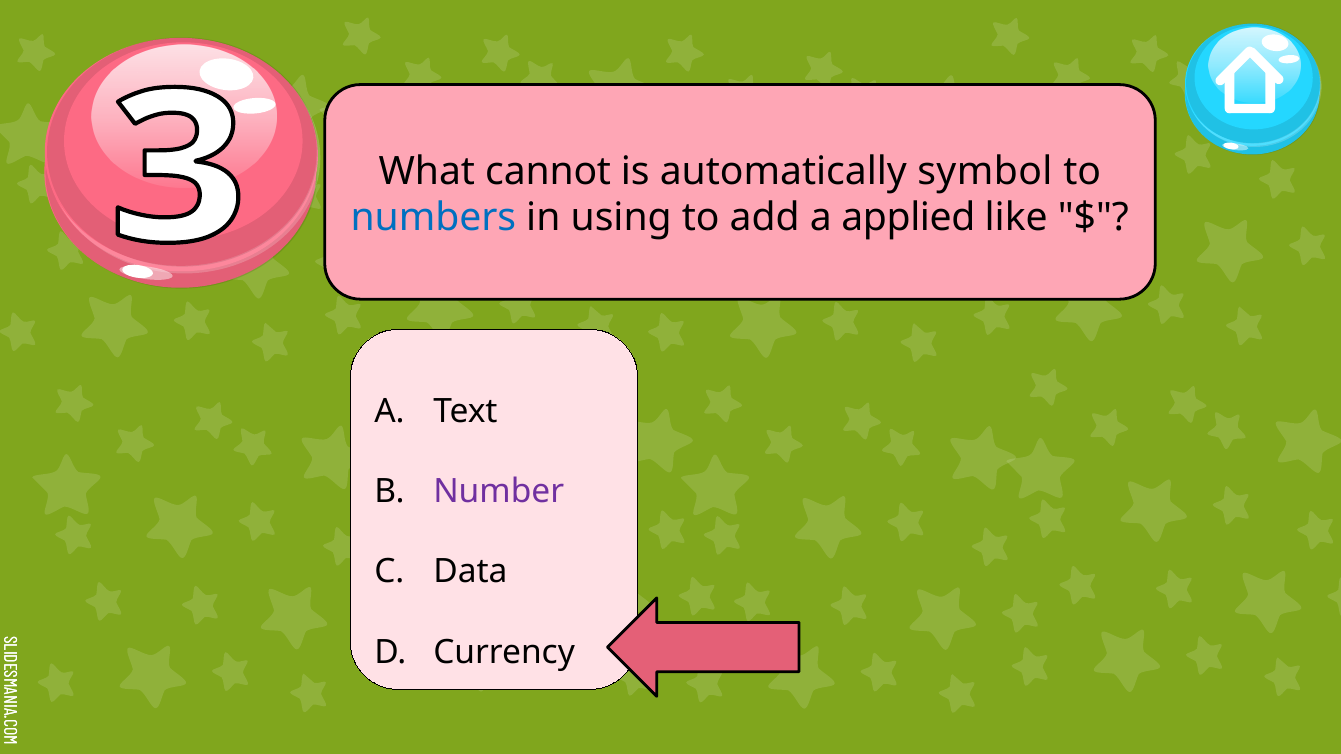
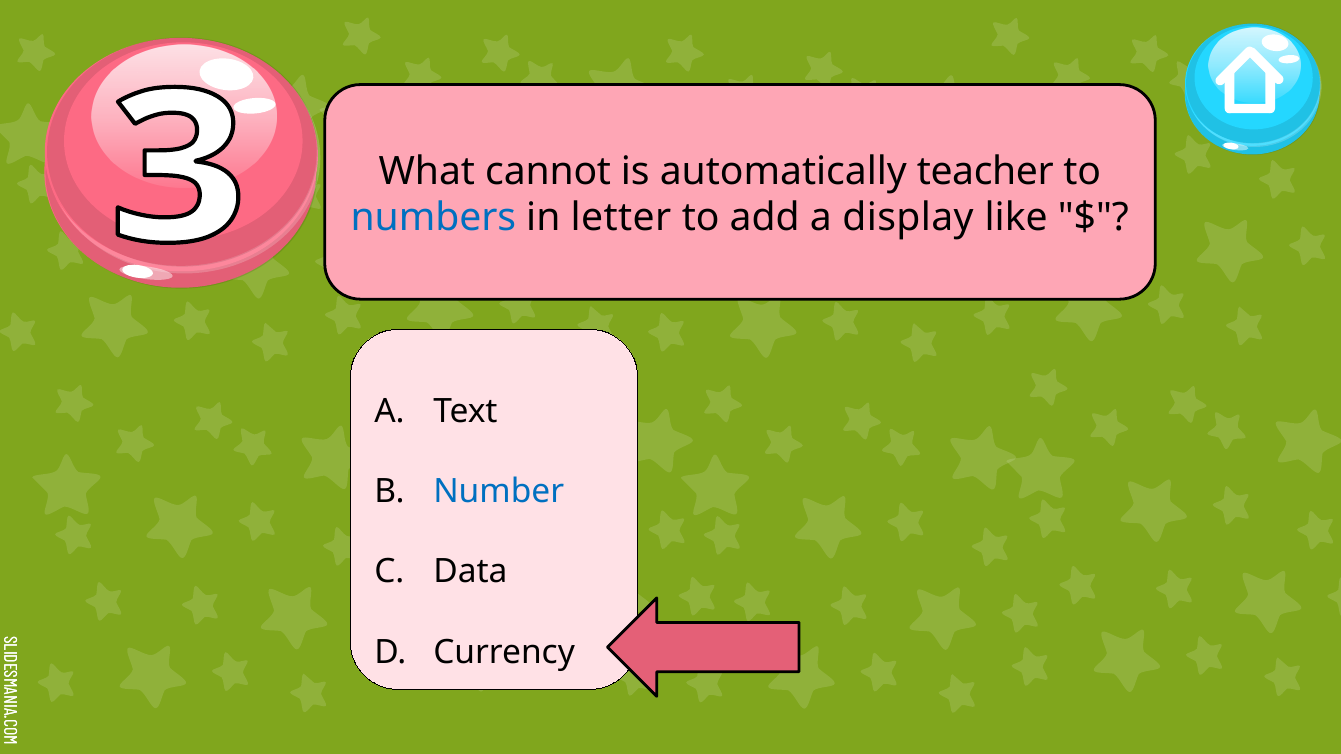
symbol: symbol -> teacher (985, 171)
using: using -> letter (621, 218)
applied: applied -> display (908, 218)
Number colour: purple -> blue (499, 492)
